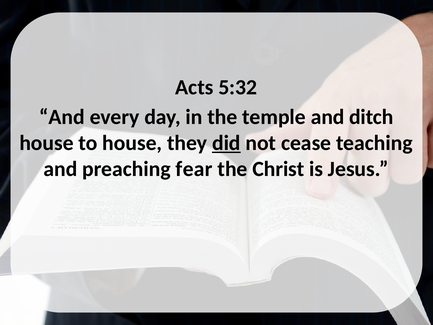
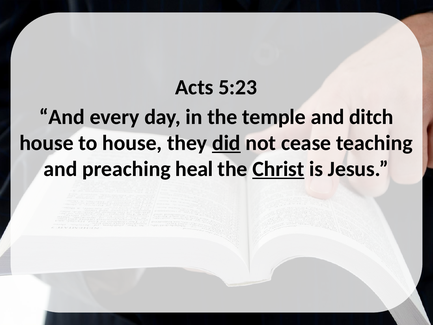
5:32: 5:32 -> 5:23 (238, 87)
fear: fear -> heal (194, 169)
Christ underline: none -> present (278, 169)
